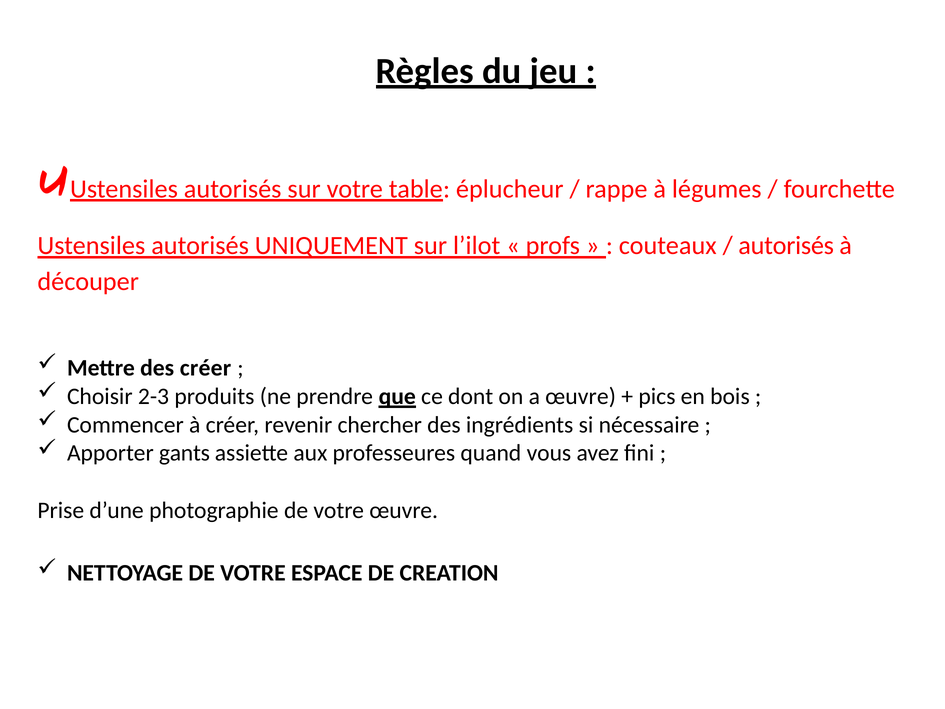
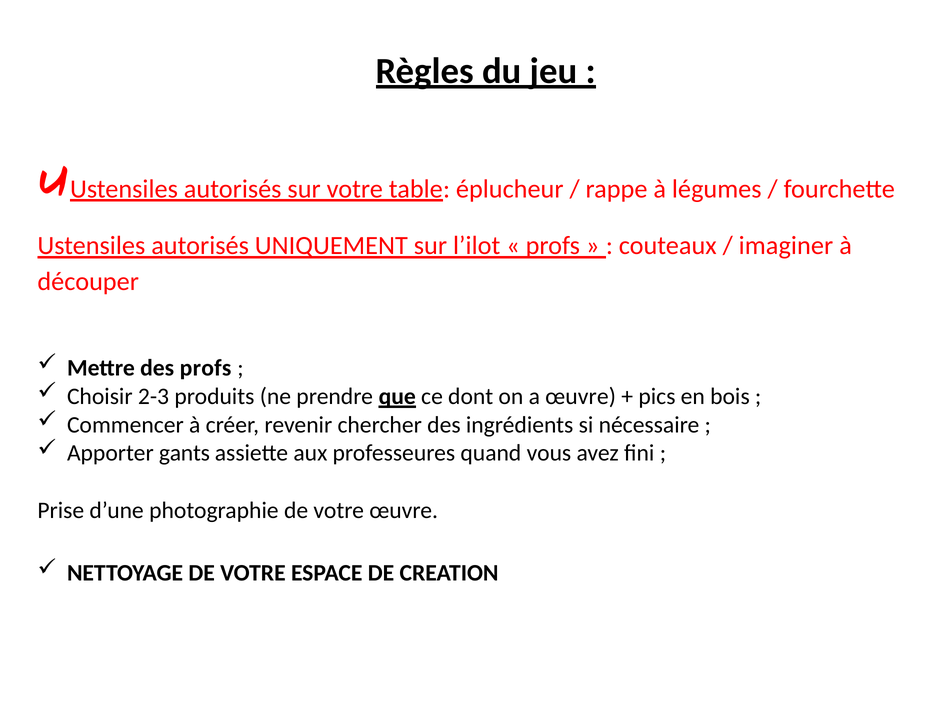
autorisés: autorisés -> imaginer (786, 246)
des créer: créer -> profs (206, 368)
